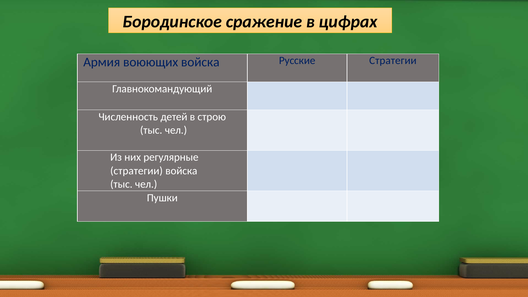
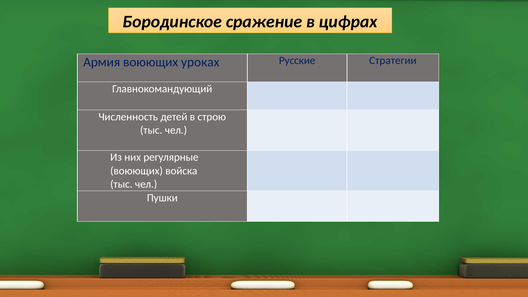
воюющих войска: войска -> уроках (200, 62)
стратегии: стратегии -> воюющих (137, 171)
